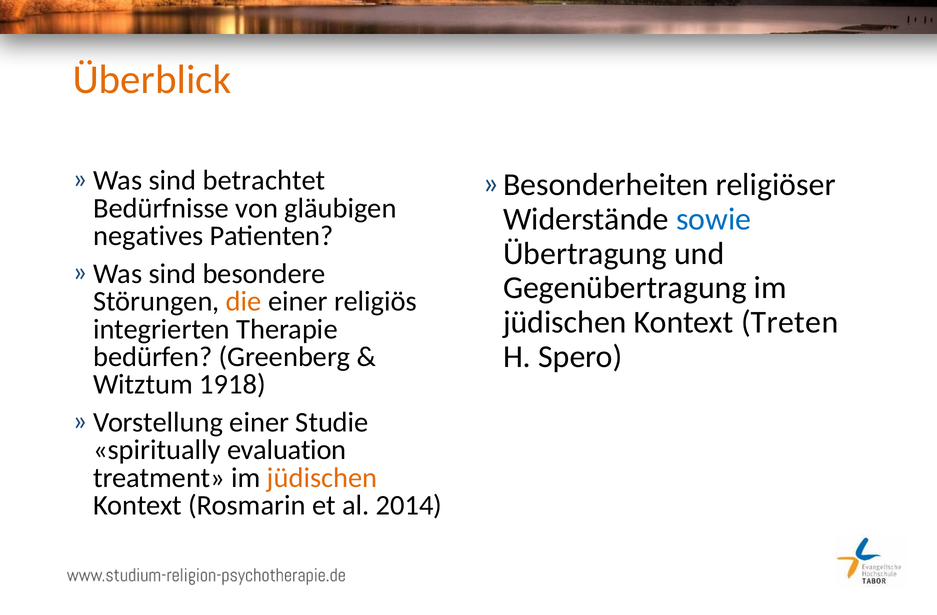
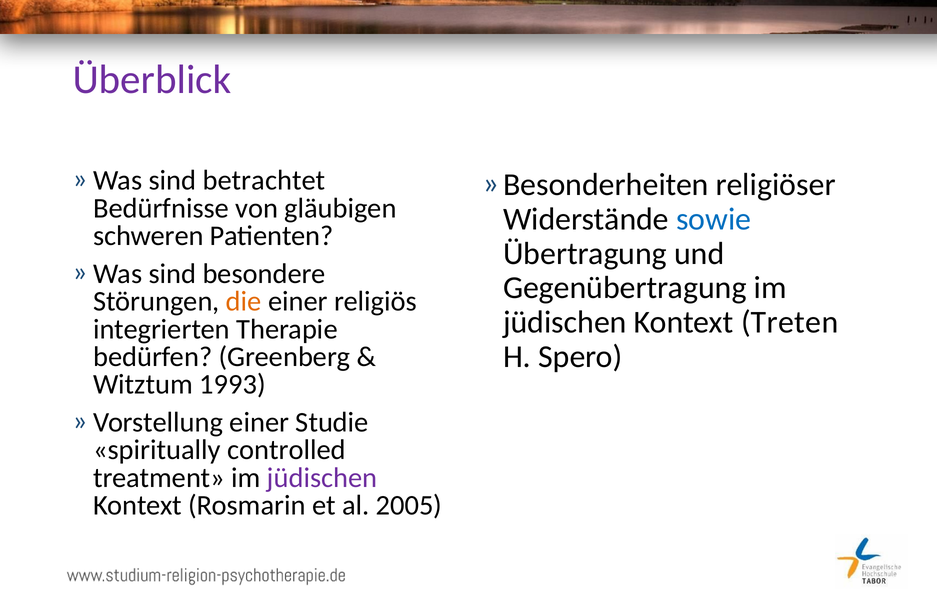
Überblick colour: orange -> purple (152, 80)
negatives: negatives -> schweren (148, 236)
1918: 1918 -> 1993 (232, 385)
evaluation: evaluation -> controlled (286, 450)
jüdischen colour: orange -> purple (322, 478)
2014: 2014 -> 2005 (409, 506)
